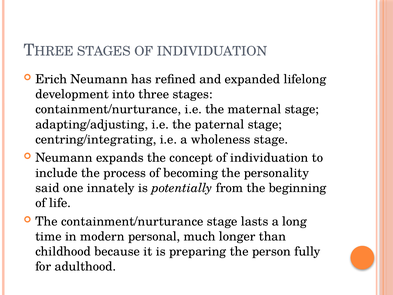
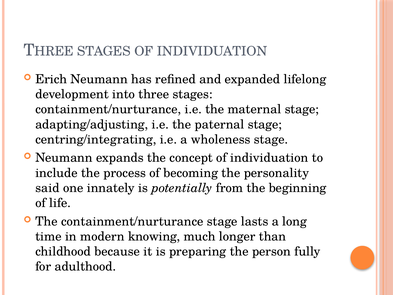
personal: personal -> knowing (154, 236)
